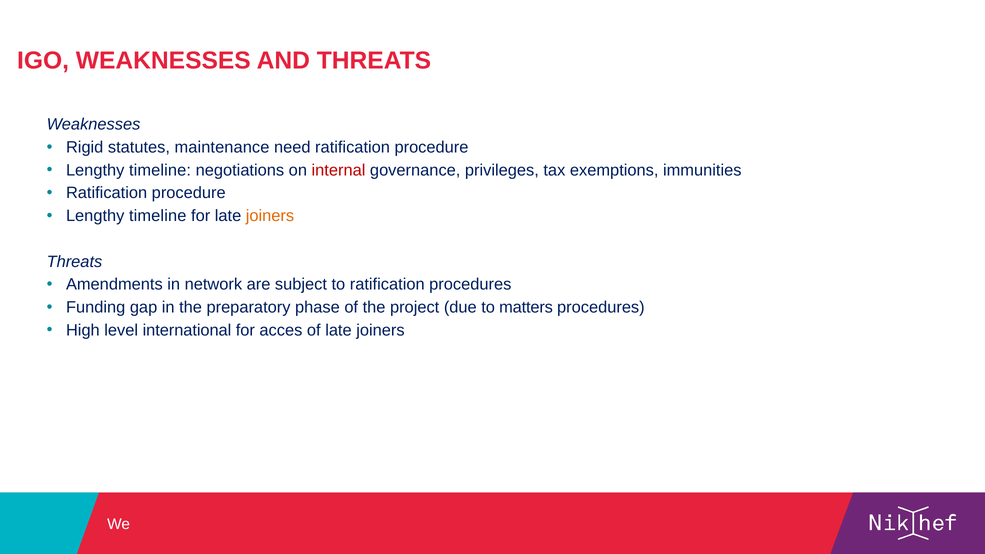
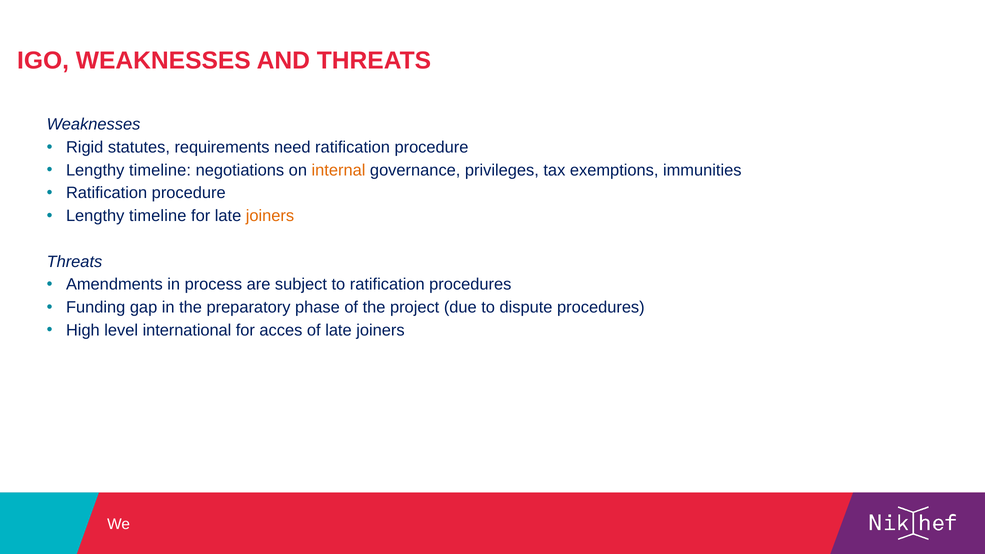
maintenance: maintenance -> requirements (222, 147)
internal colour: red -> orange (338, 170)
network: network -> process (213, 284)
matters: matters -> dispute (526, 307)
